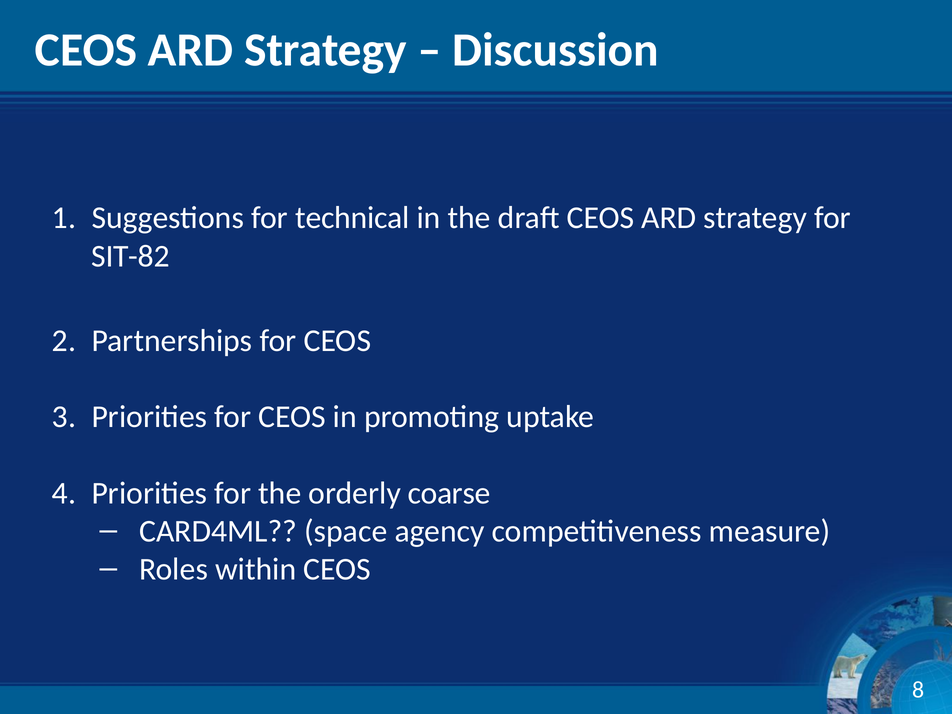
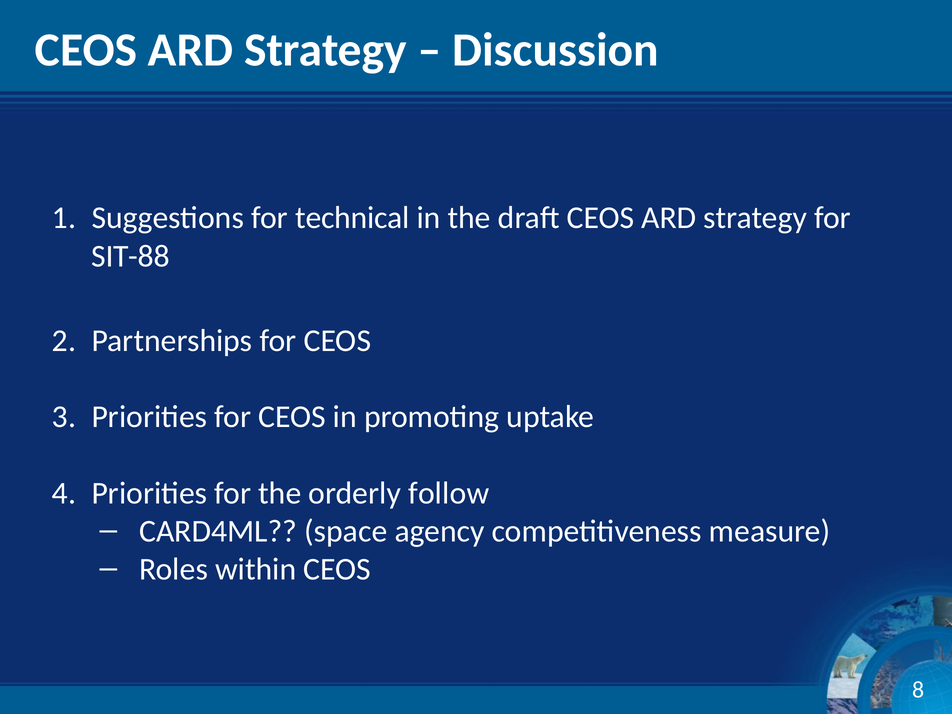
SIT-82: SIT-82 -> SIT-88 (130, 256)
coarse: coarse -> follow (449, 493)
